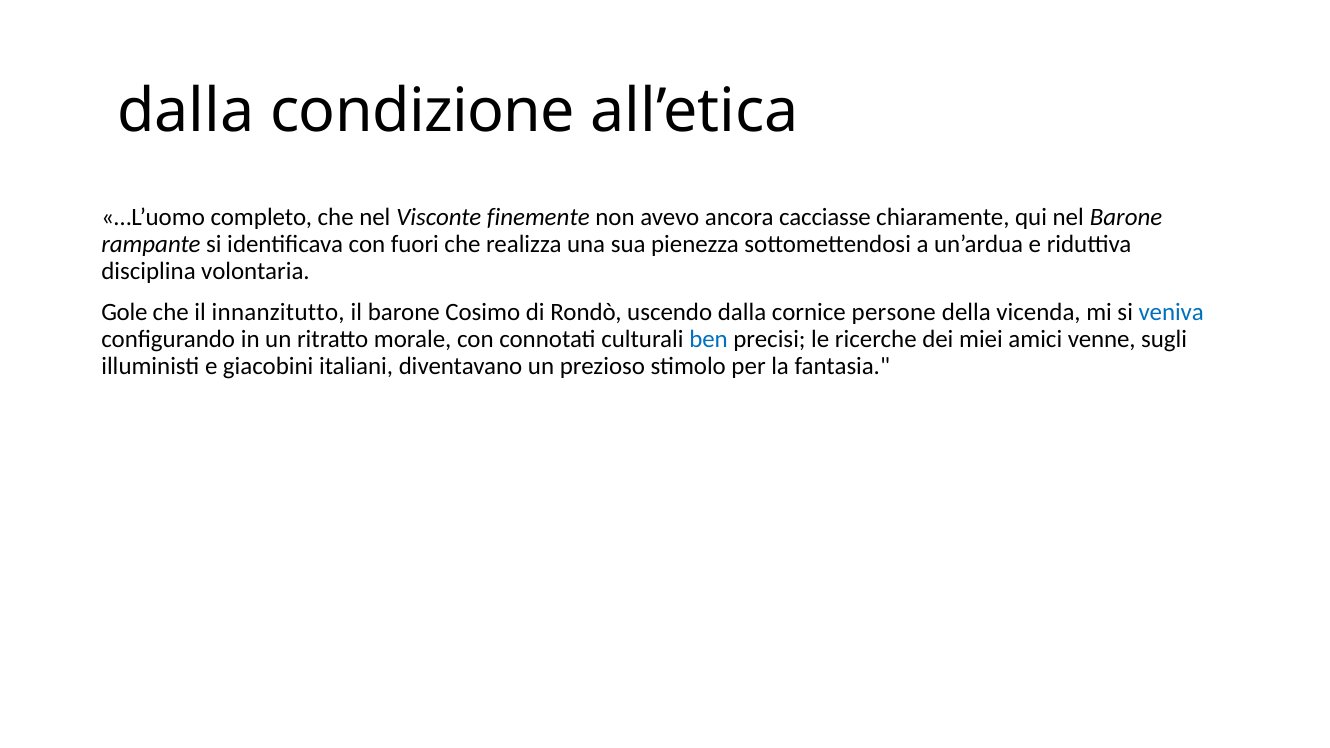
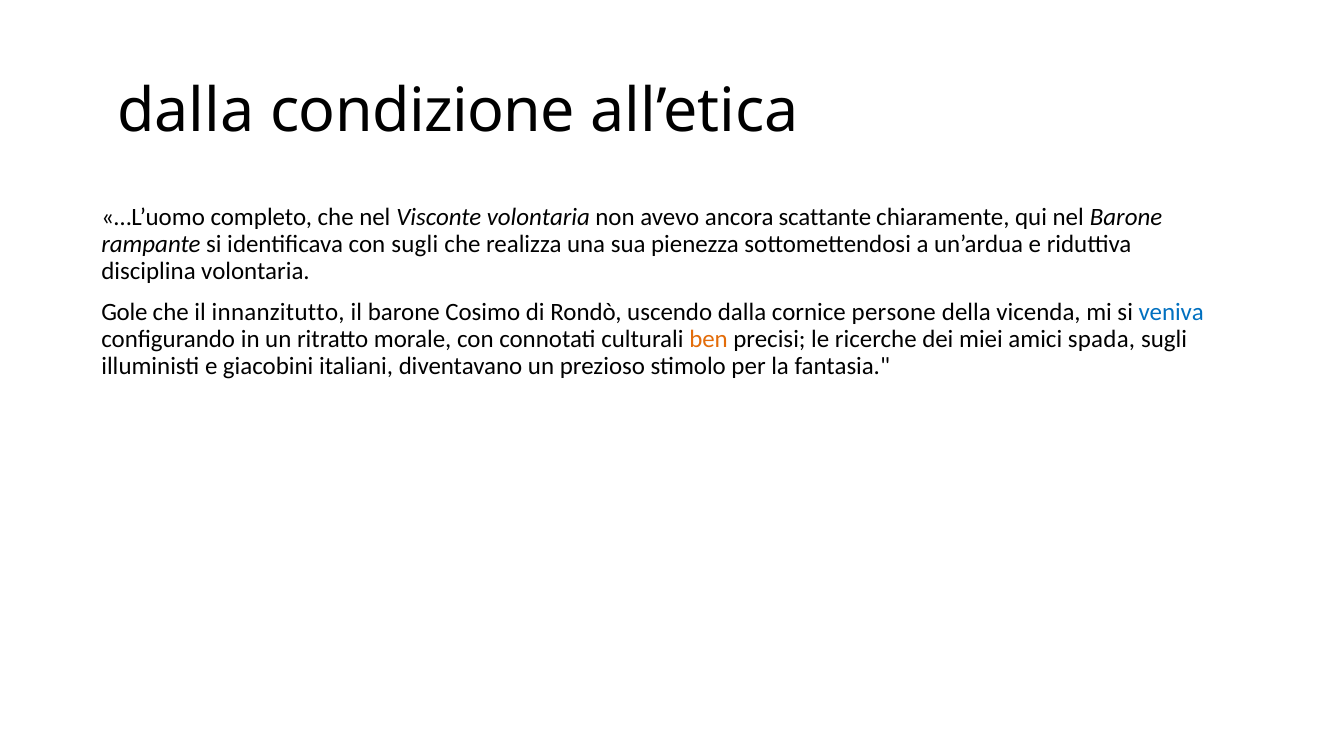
Visconte finemente: finemente -> volontaria (538, 217)
cacciasse: cacciasse -> scattante (825, 217)
con fuori: fuori -> sugli (415, 244)
ben colour: blue -> orange (709, 339)
venne: venne -> spada (1102, 339)
